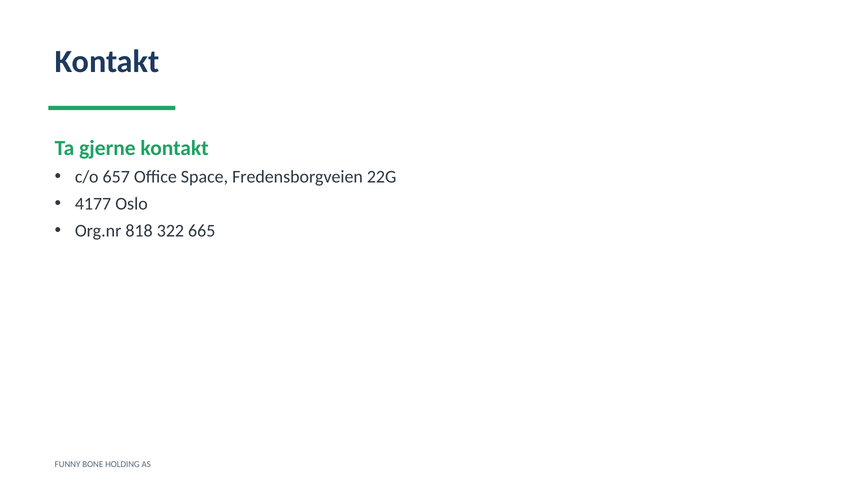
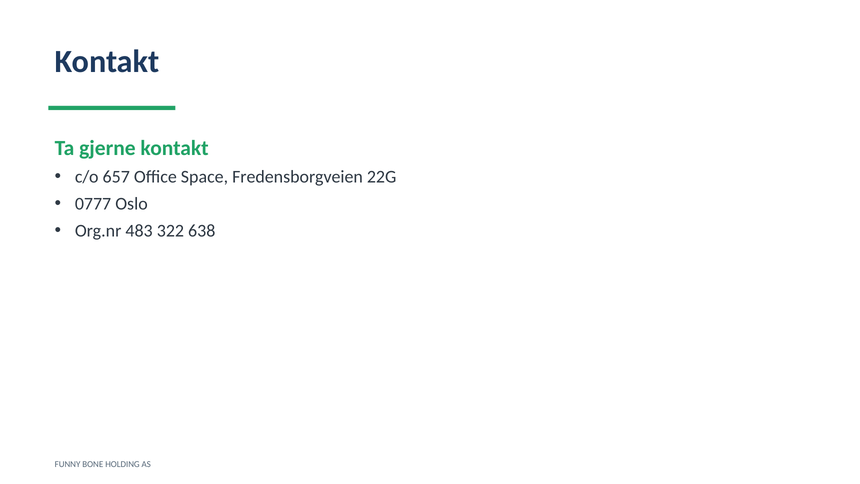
4177: 4177 -> 0777 (93, 204)
818: 818 -> 483 (139, 231)
665: 665 -> 638 (202, 231)
